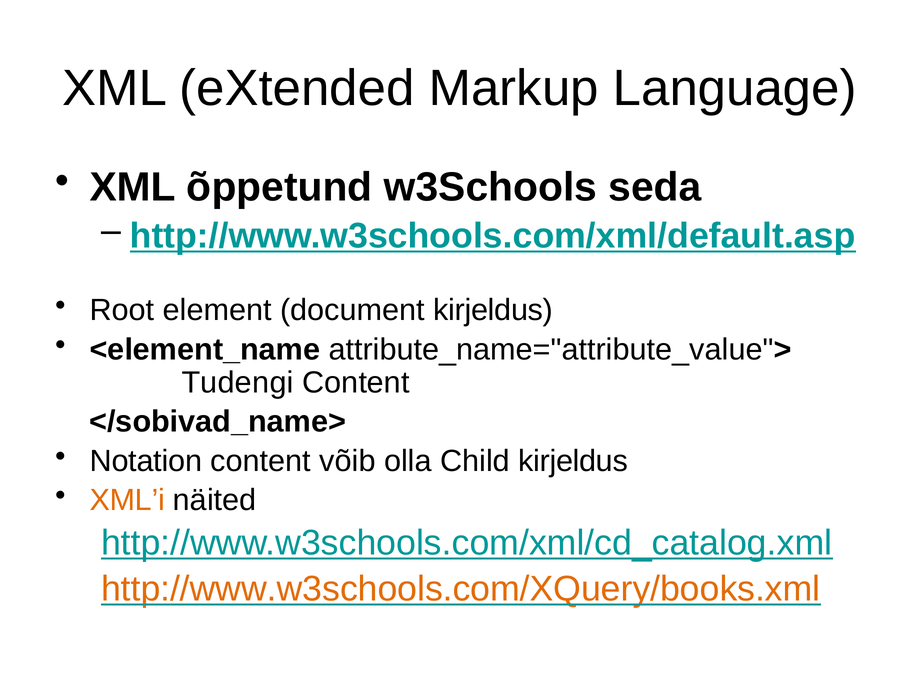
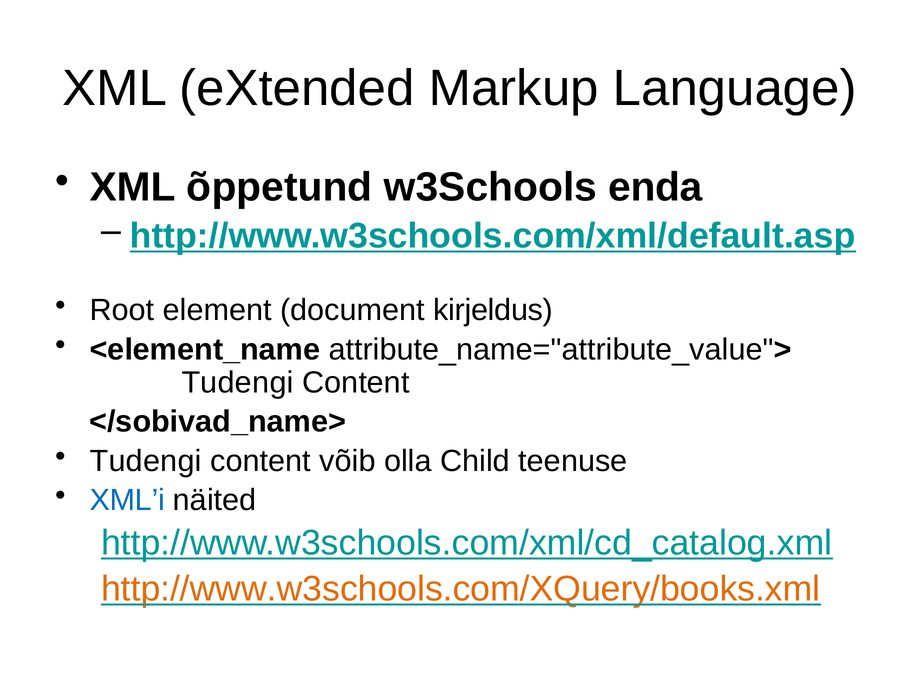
seda: seda -> enda (655, 187)
Notation: Notation -> Tudengi (146, 461)
Child kirjeldus: kirjeldus -> teenuse (573, 461)
XML’i colour: orange -> blue (127, 500)
